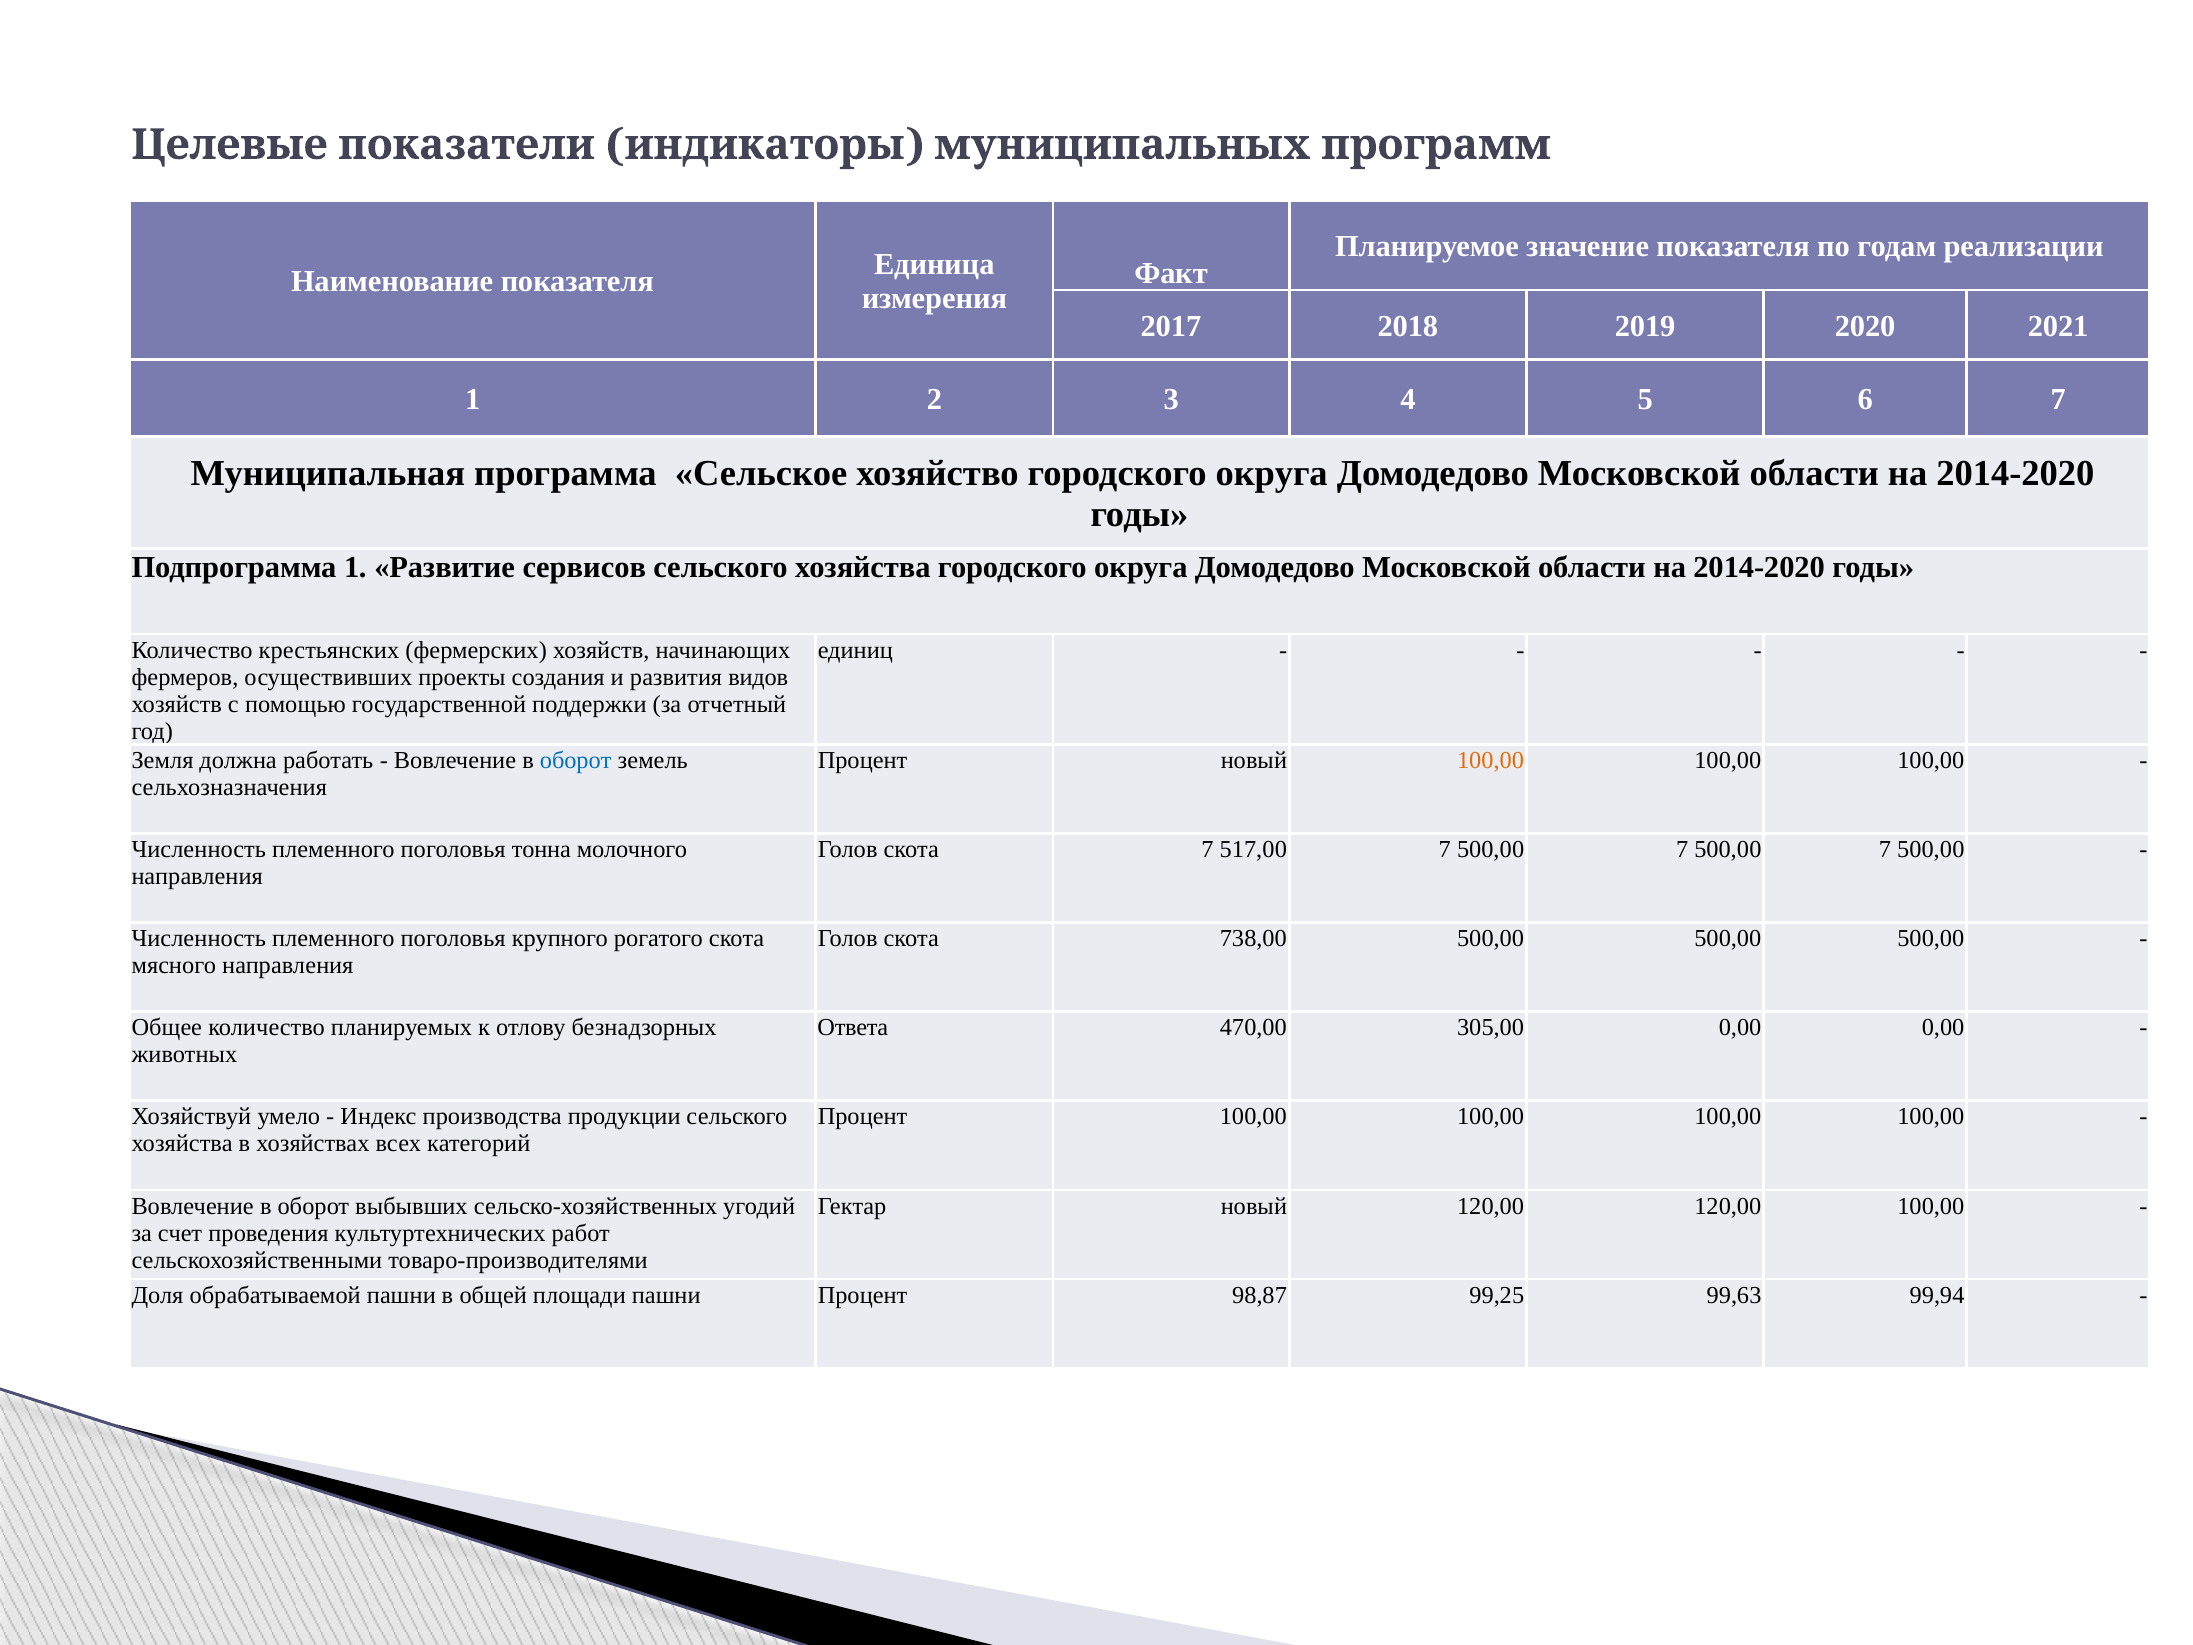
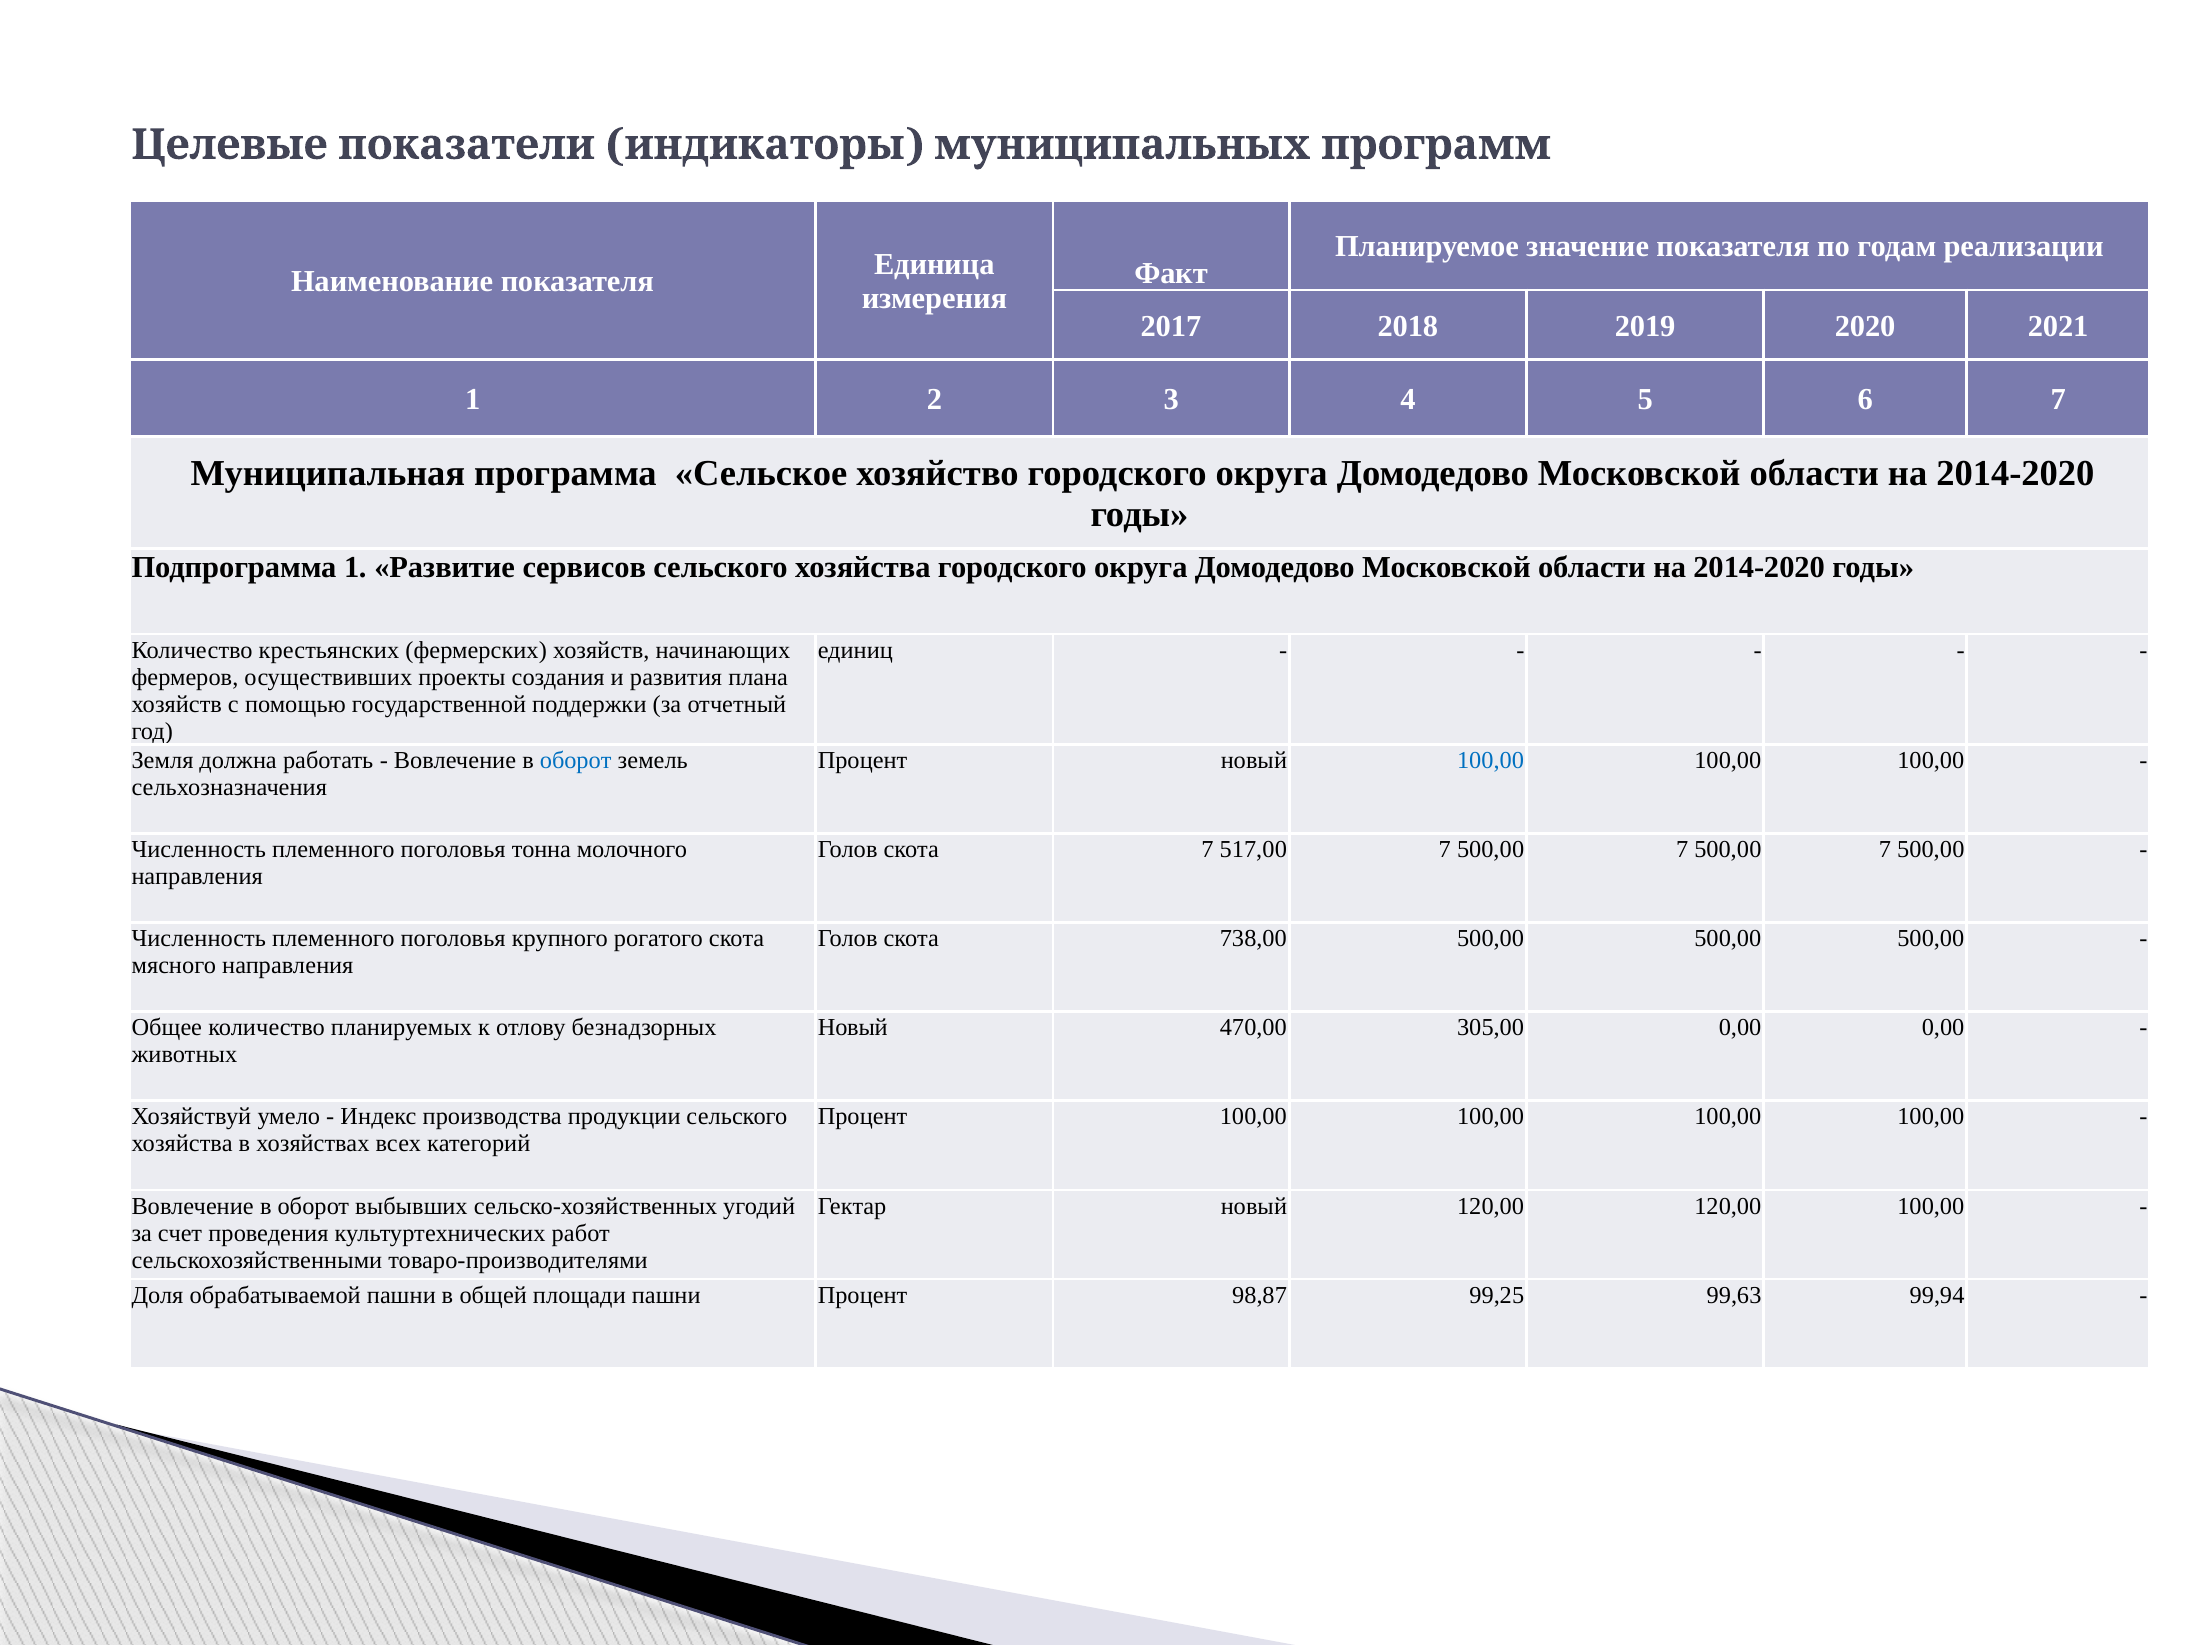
видов: видов -> плана (758, 677)
100,00 colour: orange -> blue (1491, 760)
Ответа: Ответа -> Новый (853, 1028)
